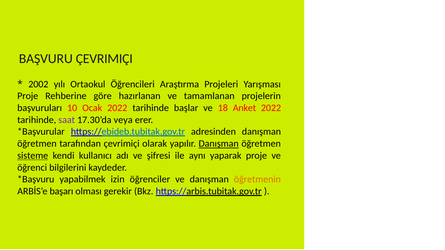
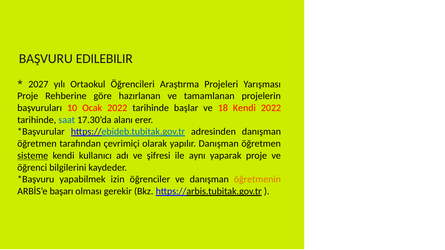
BAŞVURU ÇEVRIMIÇI: ÇEVRIMIÇI -> EDILEBILIR (104, 59)
2002: 2002 -> 2027 (38, 84)
18 Anket: Anket -> Kendi (244, 108)
saat colour: purple -> blue (67, 120)
veya: veya -> alanı (123, 120)
Danışman underline: present -> none (219, 144)
